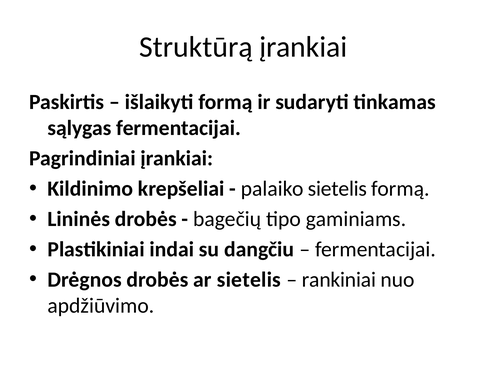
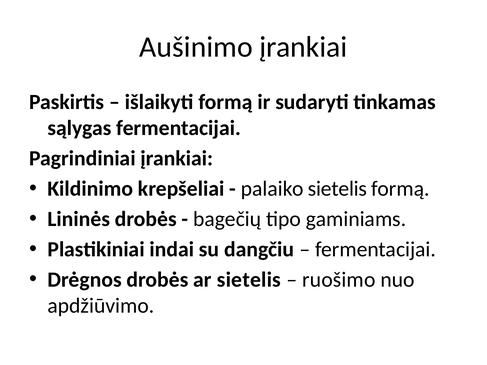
Struktūrą: Struktūrą -> Aušinimo (196, 47)
rankiniai: rankiniai -> ruošimo (339, 280)
